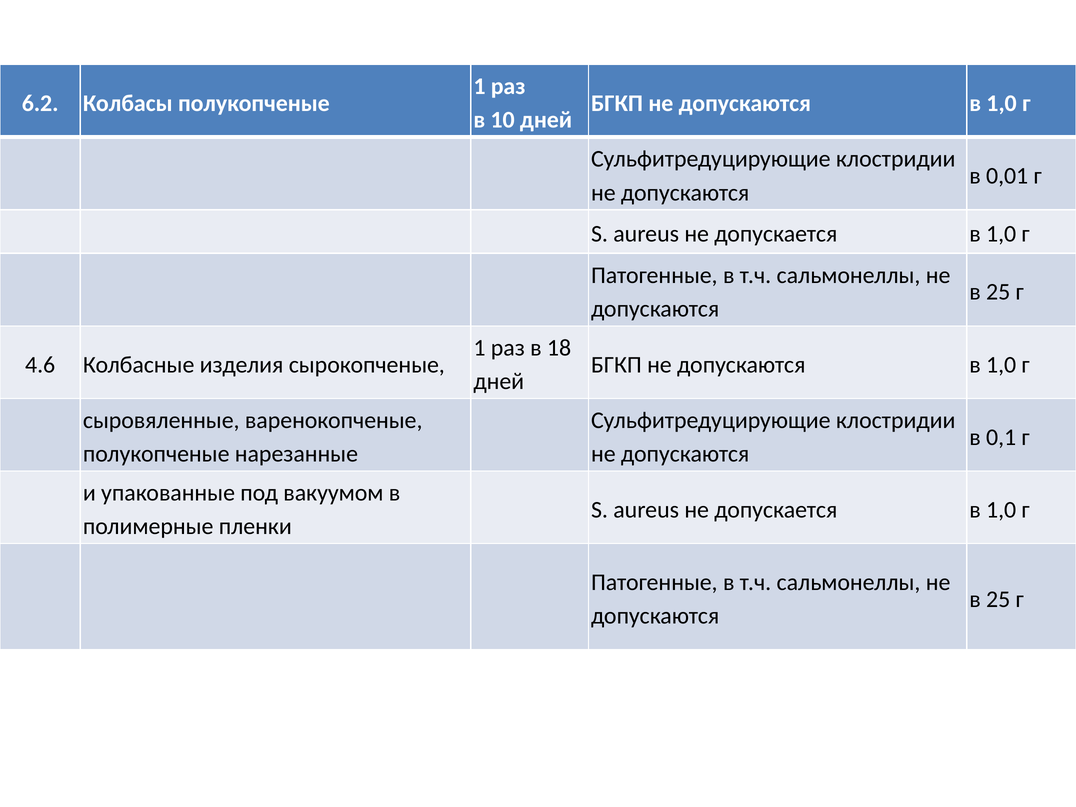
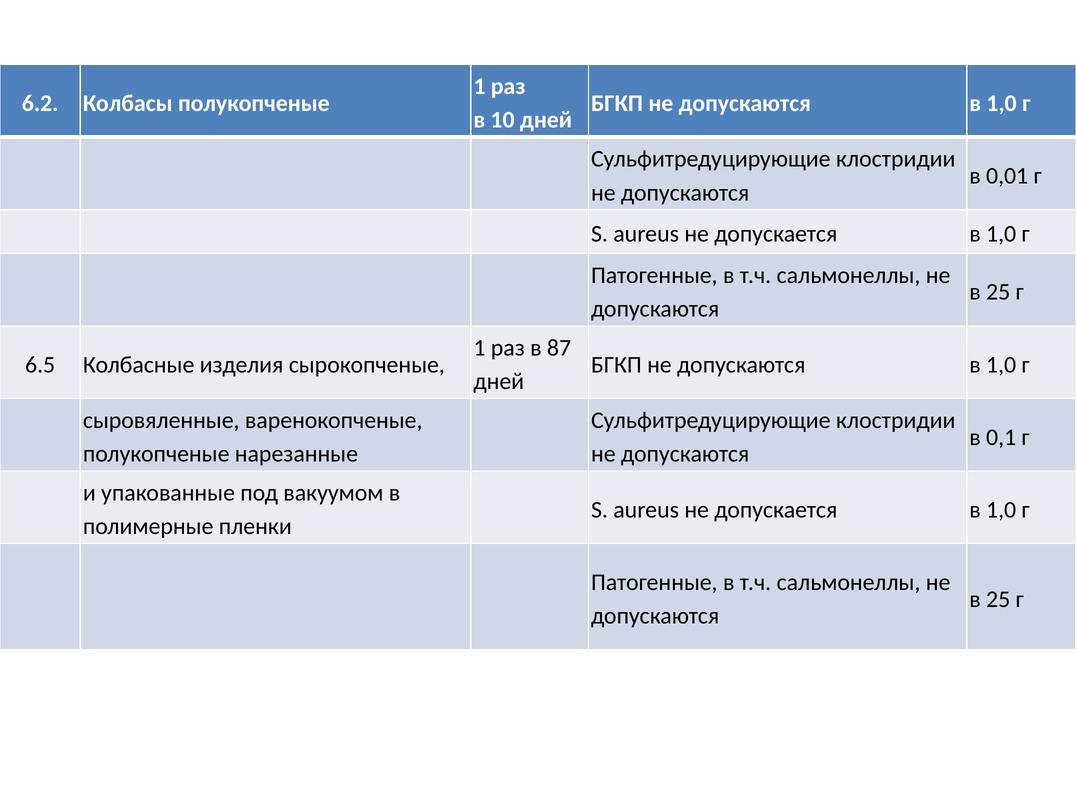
18: 18 -> 87 (559, 348)
4.6: 4.6 -> 6.5 (40, 365)
